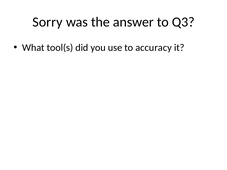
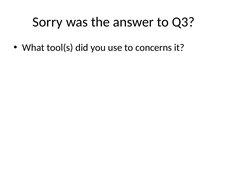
accuracy: accuracy -> concerns (154, 48)
